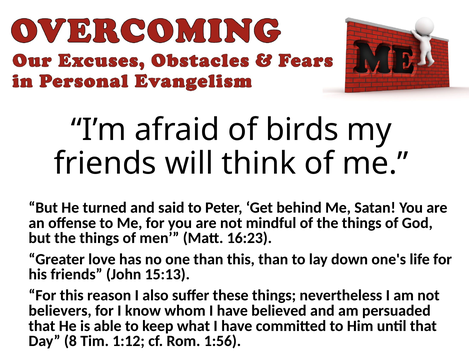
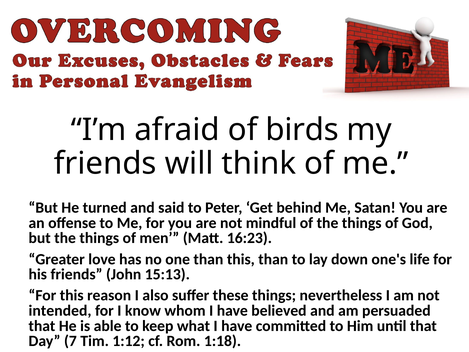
believers: believers -> intended (60, 310)
8: 8 -> 7 (70, 341)
1:56: 1:56 -> 1:18 (222, 341)
